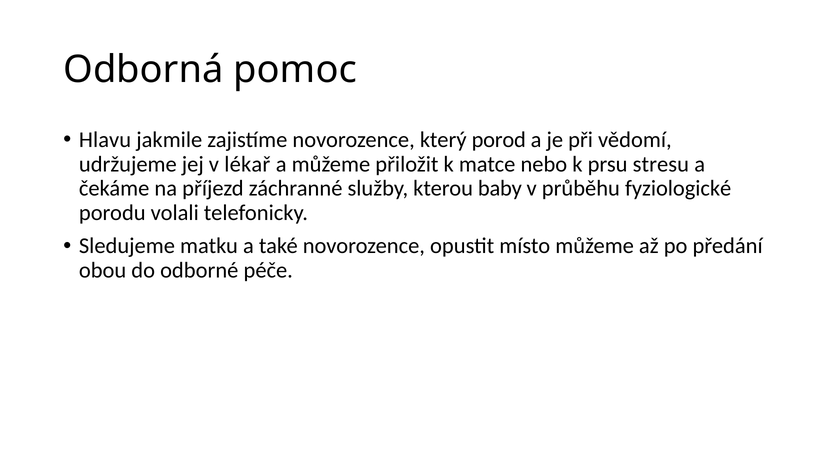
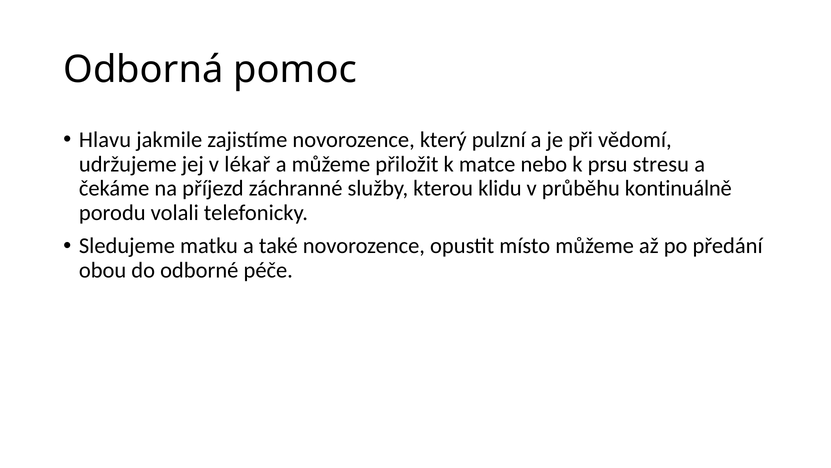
porod: porod -> pulzní (499, 140)
baby: baby -> klidu (500, 188)
fyziologické: fyziologické -> kontinuálně (678, 188)
